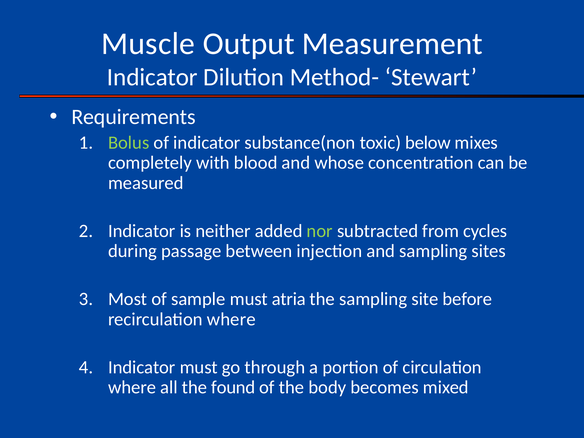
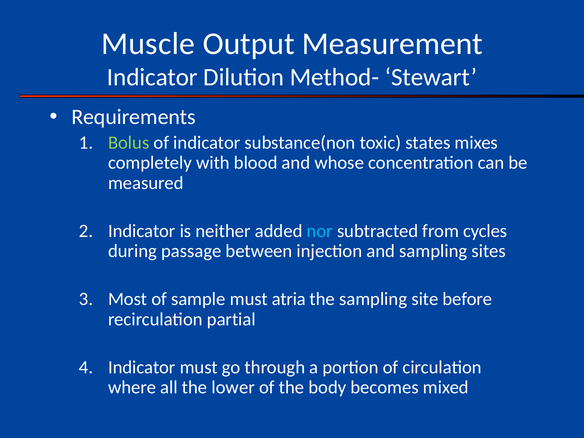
below: below -> states (428, 143)
nor colour: light green -> light blue (320, 231)
recirculation where: where -> partial (231, 319)
found: found -> lower (233, 387)
